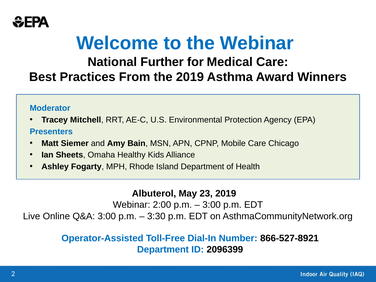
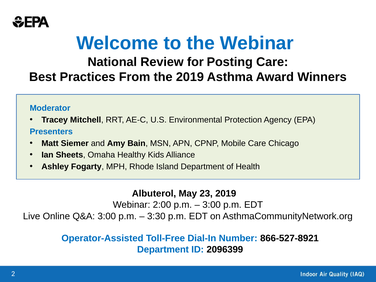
Further: Further -> Review (162, 62)
Medical: Medical -> Posting (230, 62)
